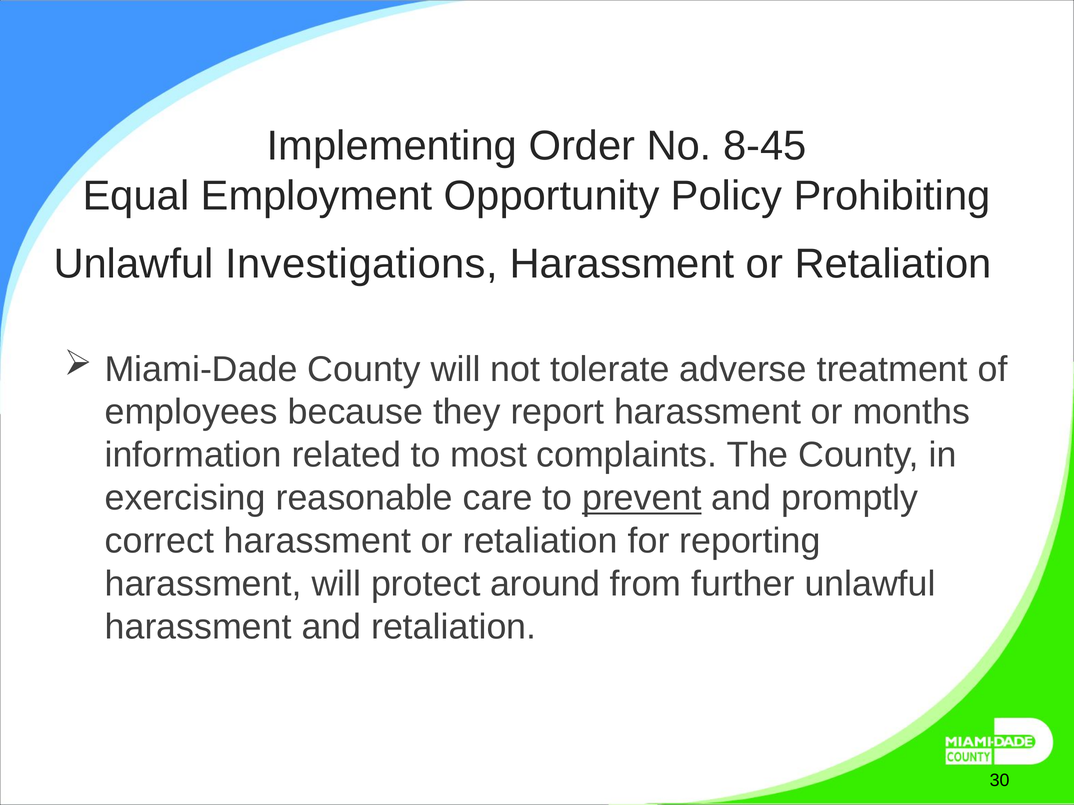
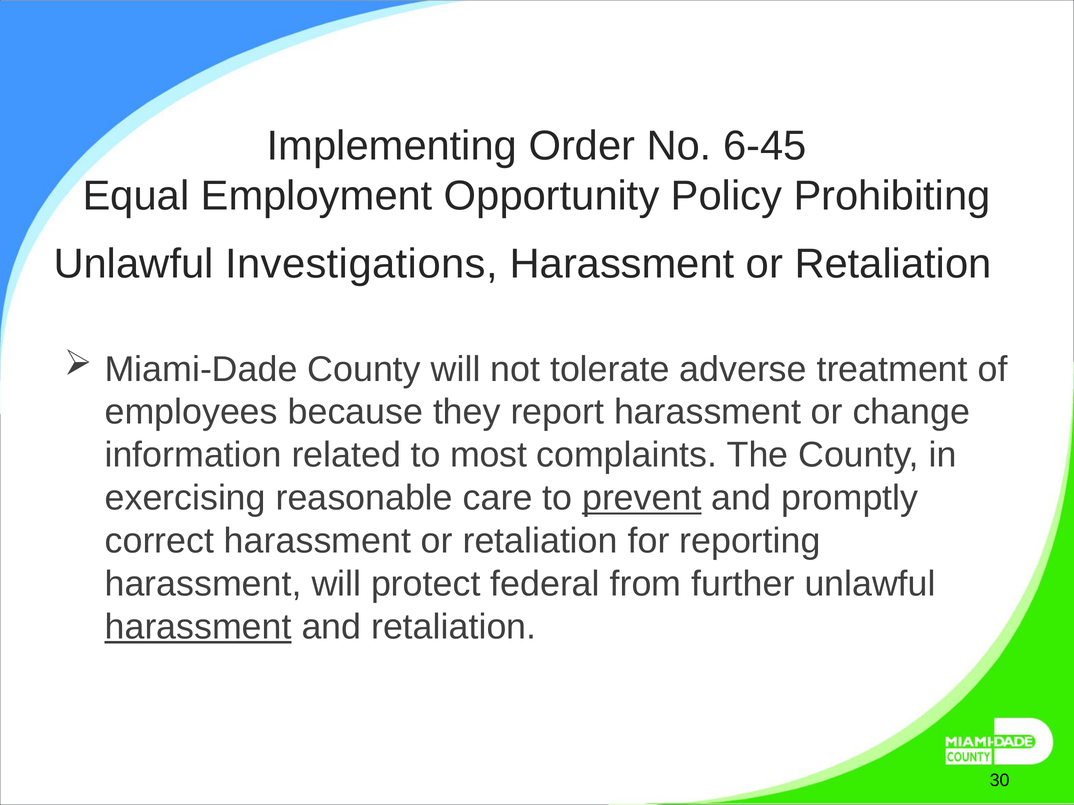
8-45: 8-45 -> 6-45 (765, 146)
months: months -> change (911, 412)
around: around -> federal (545, 584)
harassment underline: none -> present (198, 627)
